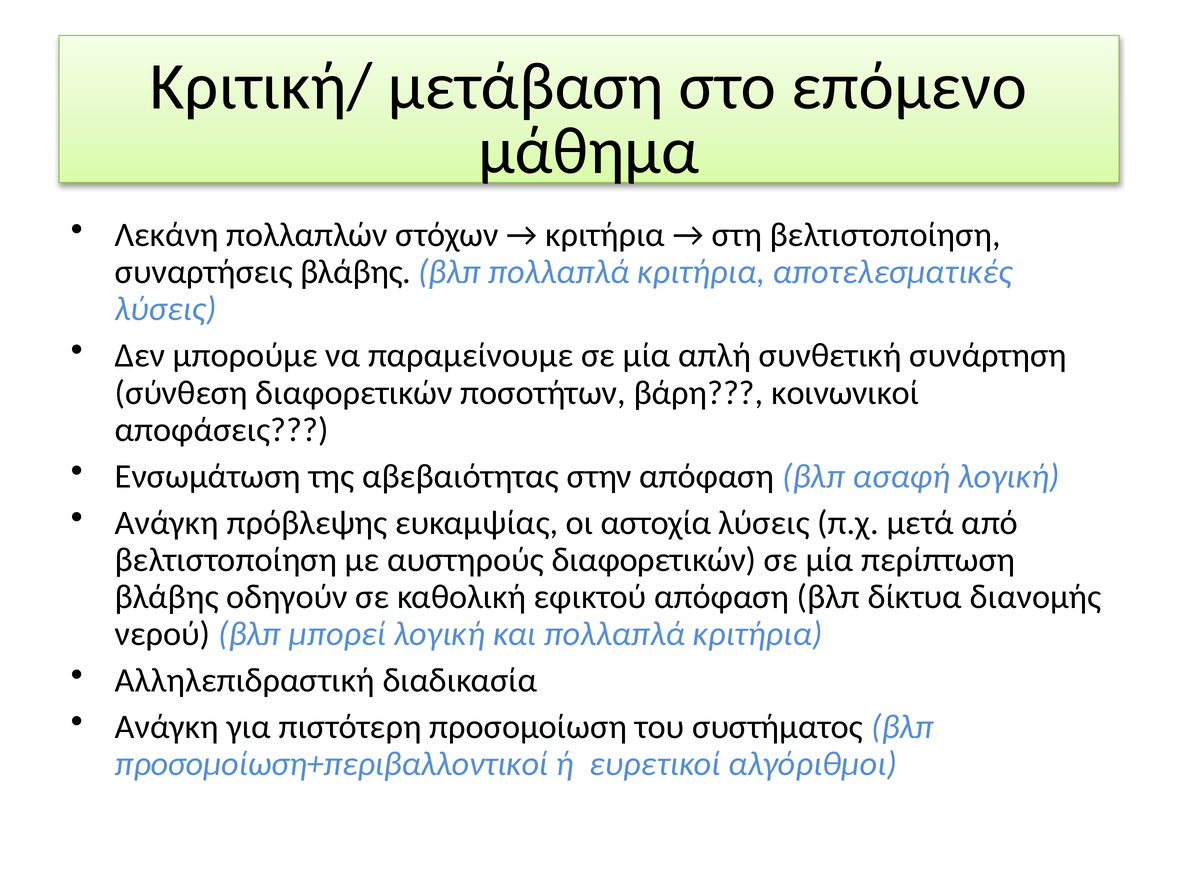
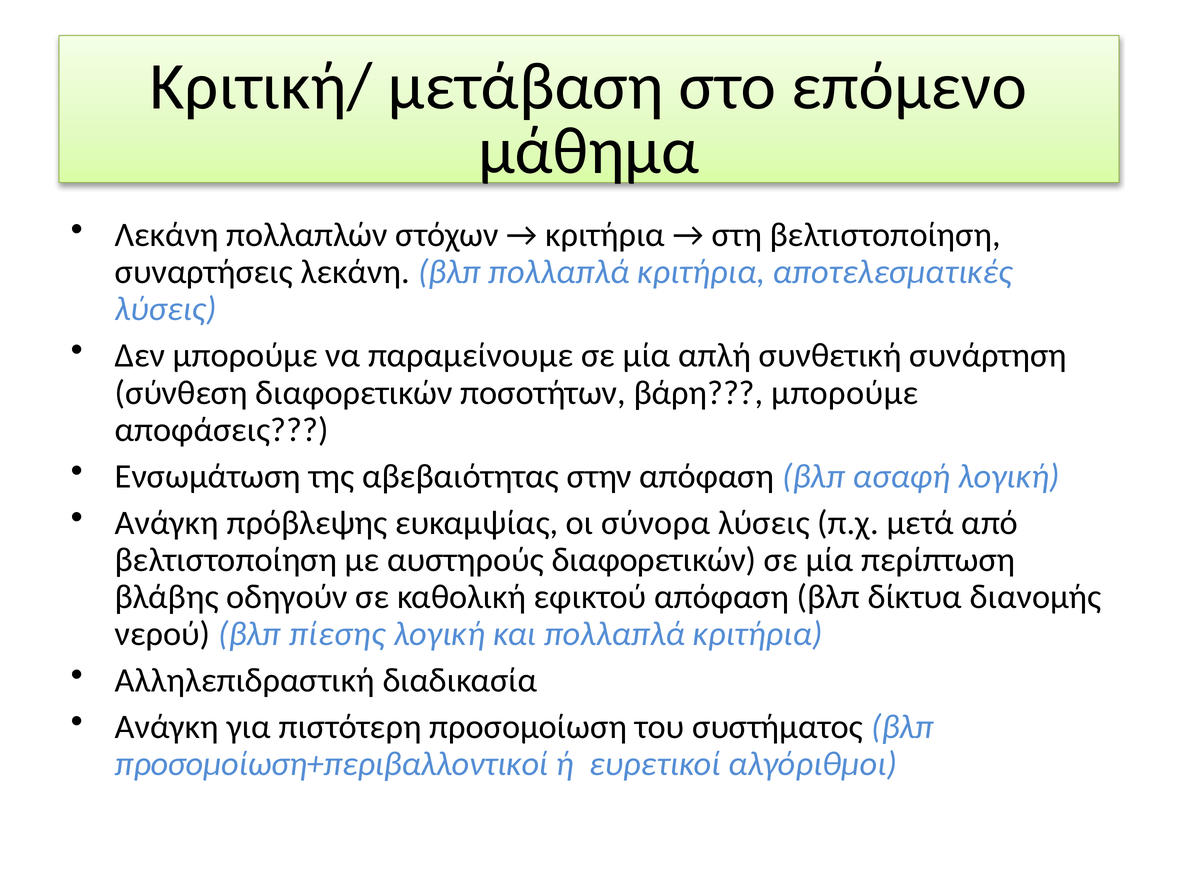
συναρτήσεις βλάβης: βλάβης -> λεκάνη (355, 272)
βάρη κοινωνικοί: κοινωνικοί -> μπορούμε (845, 393)
αστοχία: αστοχία -> σύνορα (656, 523)
μπορεί: μπορεί -> πίεσης (337, 634)
